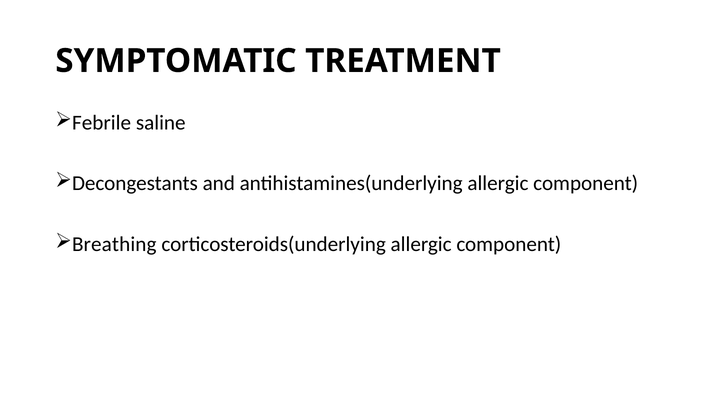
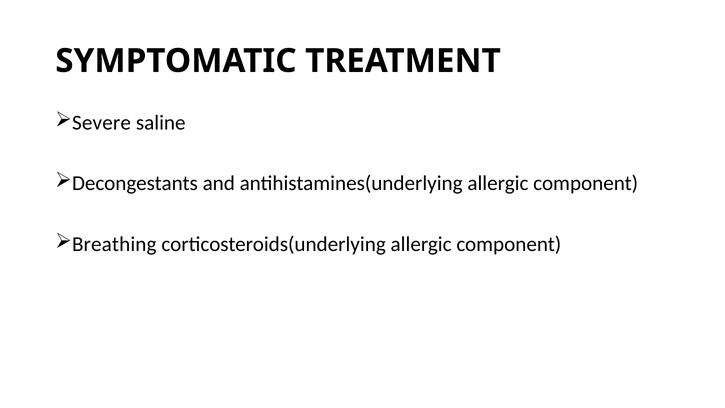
Febrile: Febrile -> Severe (101, 123)
